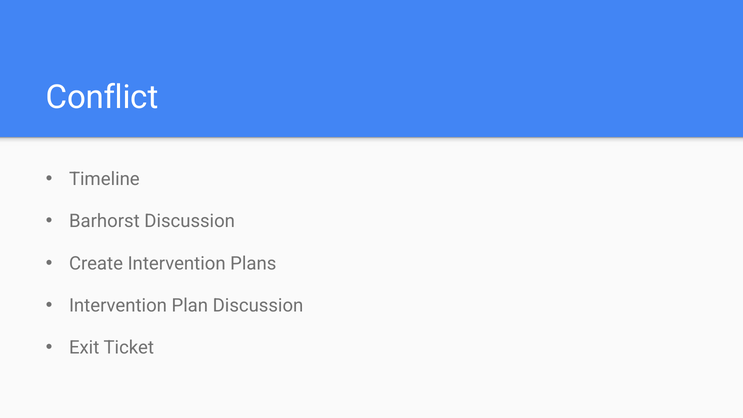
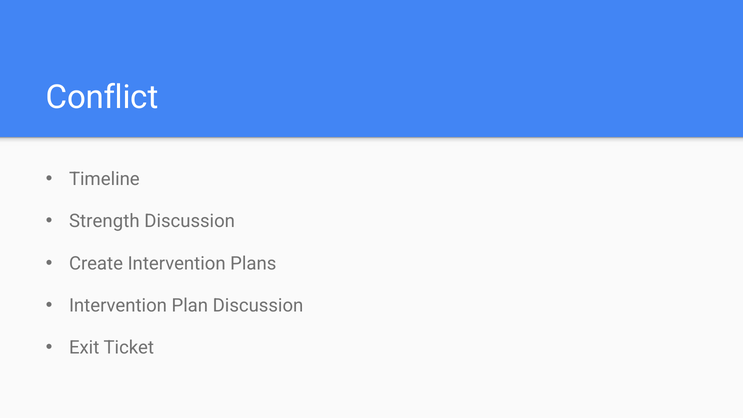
Barhorst: Barhorst -> Strength (104, 221)
